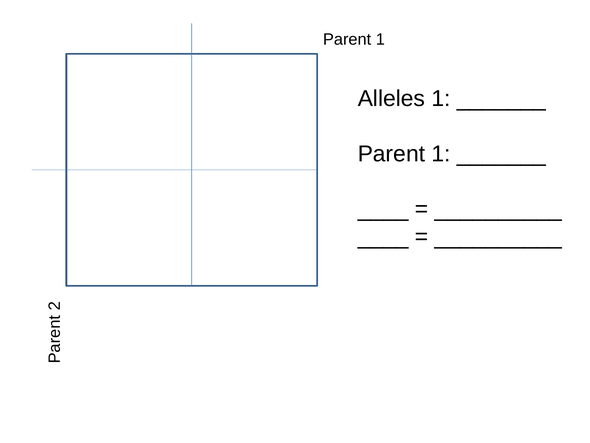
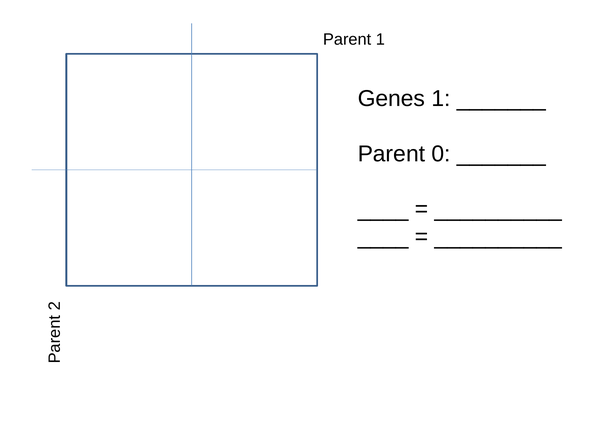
Alleles: Alleles -> Genes (391, 99)
1: 1 -> 0 (441, 154)
